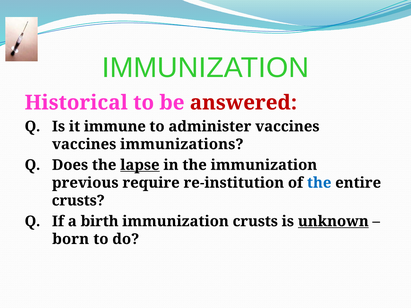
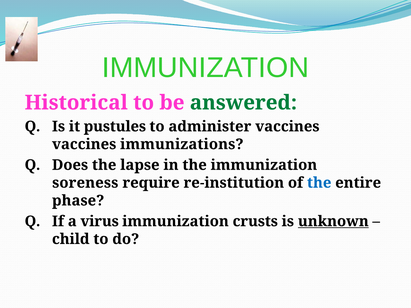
answered colour: red -> green (243, 103)
immune: immune -> pustules (115, 127)
lapse underline: present -> none (140, 165)
previous: previous -> soreness (85, 183)
crusts: crusts -> phase (78, 201)
birth: birth -> virus (100, 221)
born: born -> child (71, 239)
